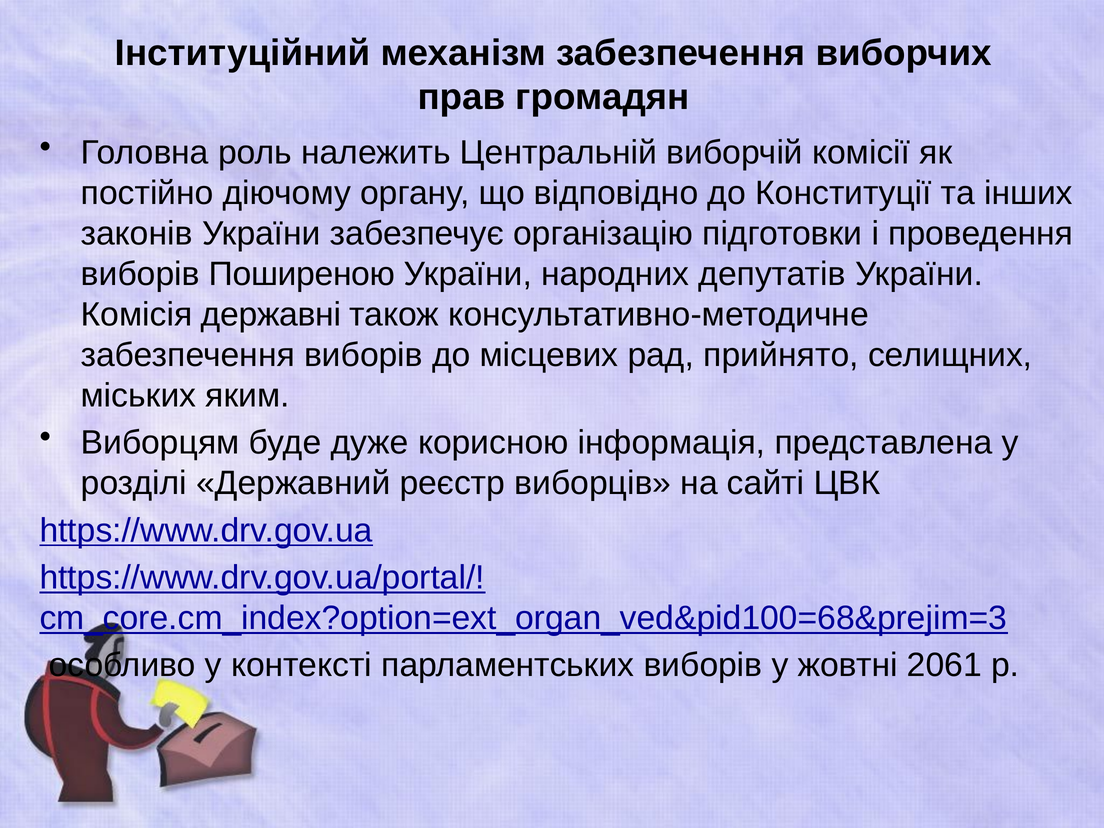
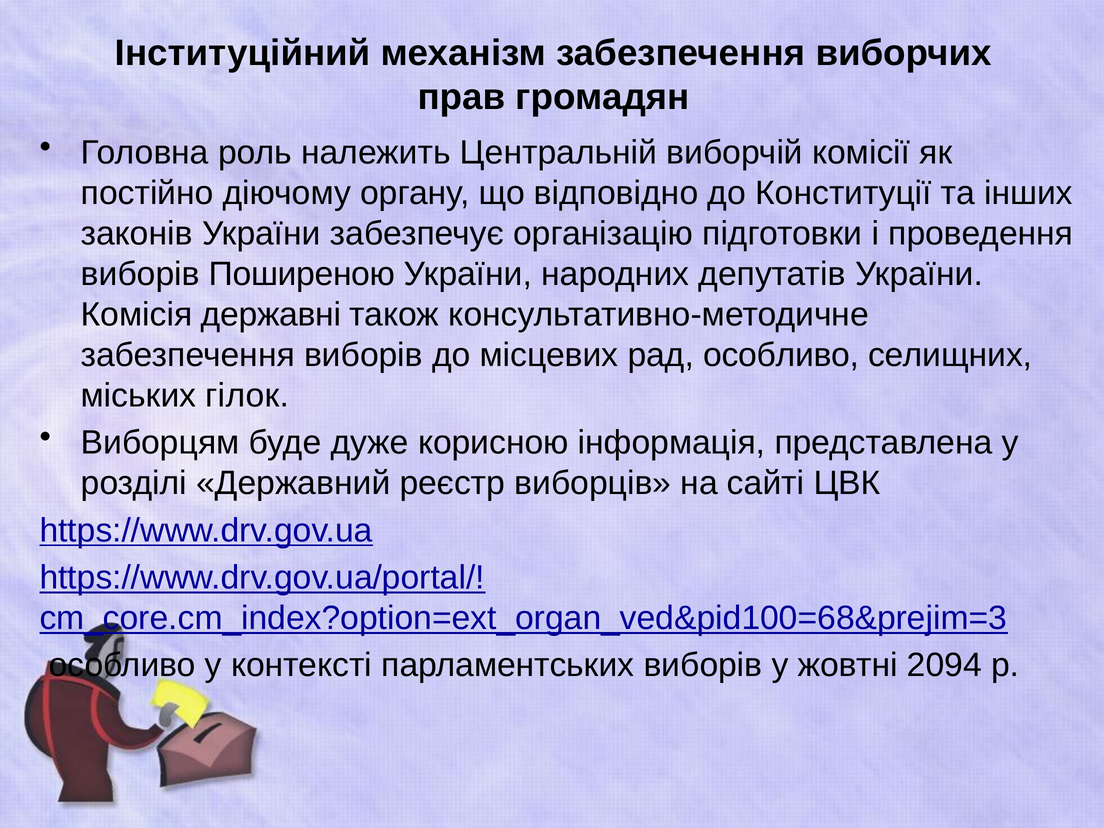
рад прийнято: прийнято -> особливо (781, 355)
яким: яким -> гілок (247, 396)
2061: 2061 -> 2094 (944, 665)
